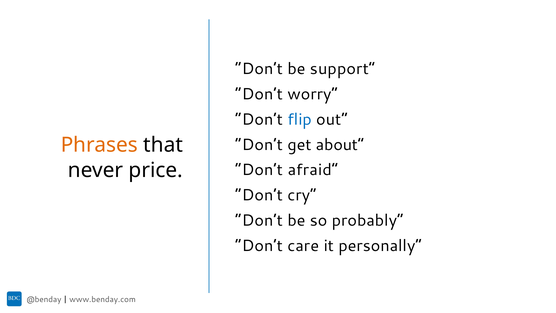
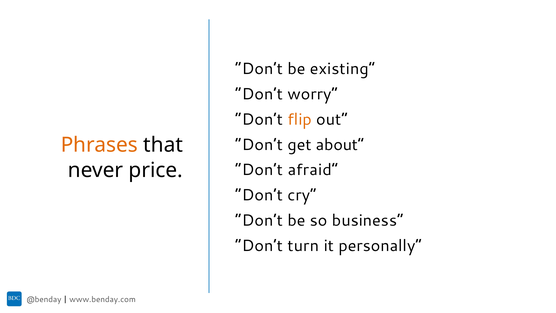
support: support -> existing (343, 69)
flip colour: blue -> orange (300, 119)
probably: probably -> business (368, 220)
care: care -> turn (303, 246)
